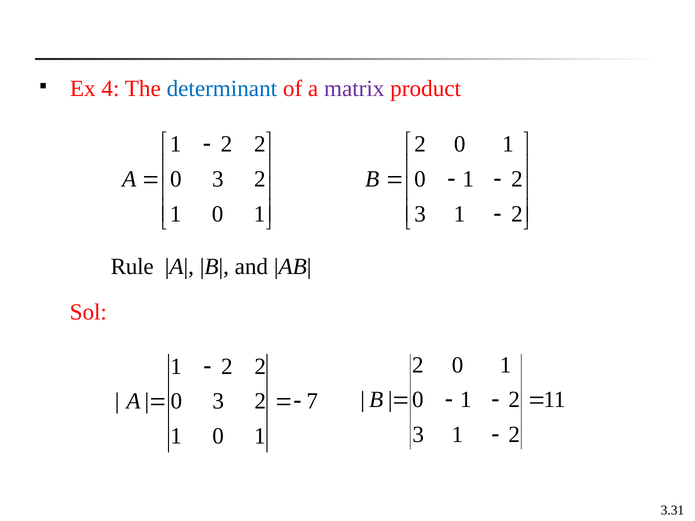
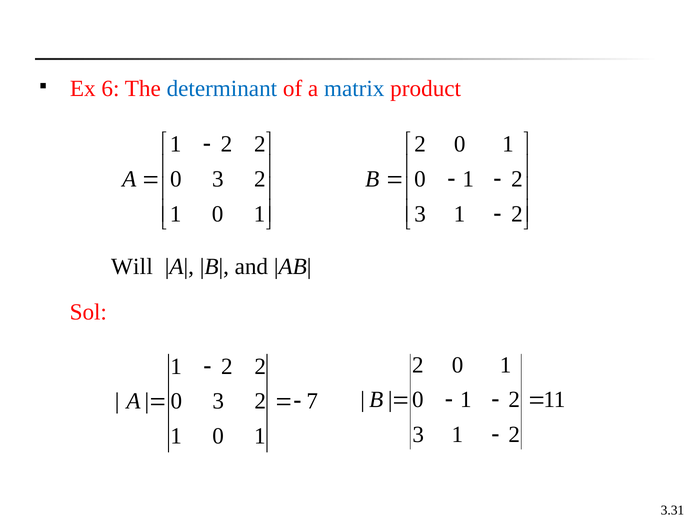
4: 4 -> 6 (110, 89)
matrix colour: purple -> blue (354, 89)
Rule: Rule -> Will (132, 267)
